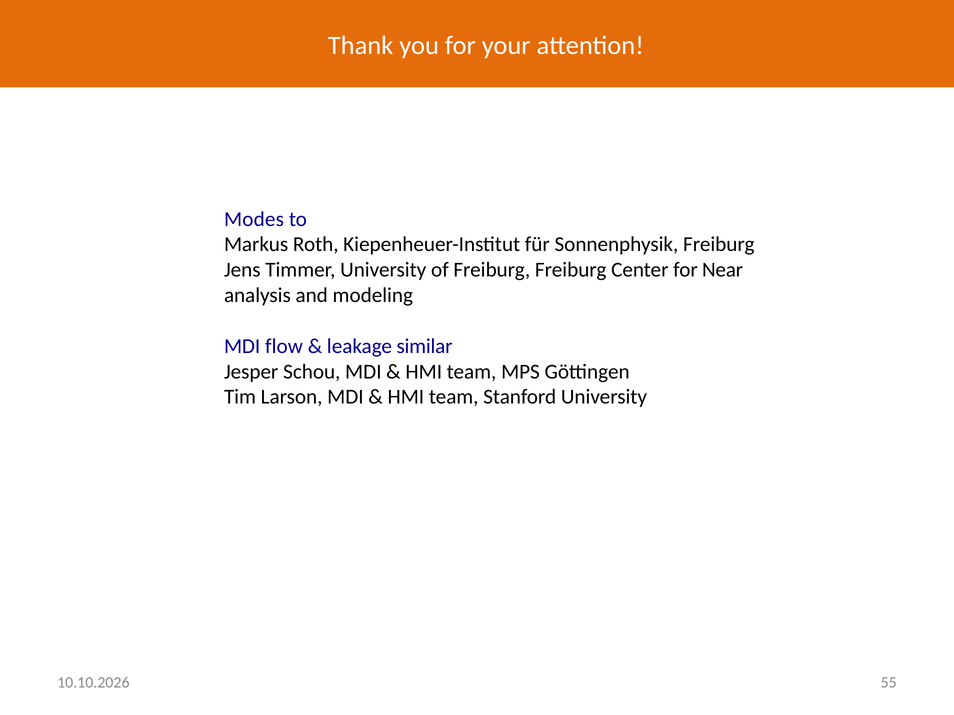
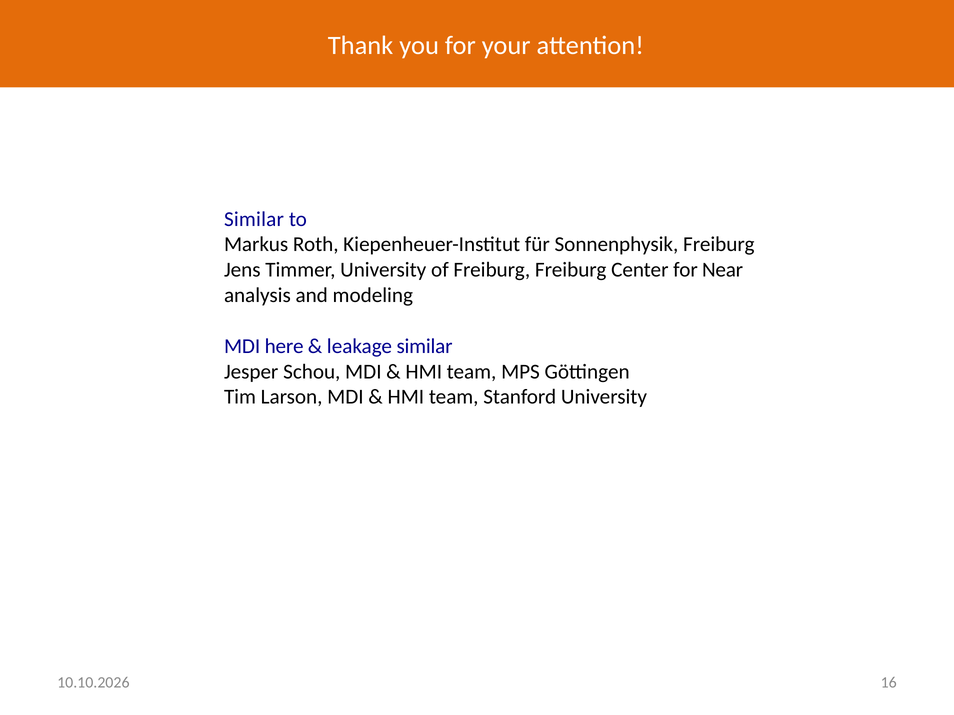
Modes: Modes -> Similar (254, 219)
flow: flow -> here (284, 346)
55: 55 -> 16 (889, 683)
